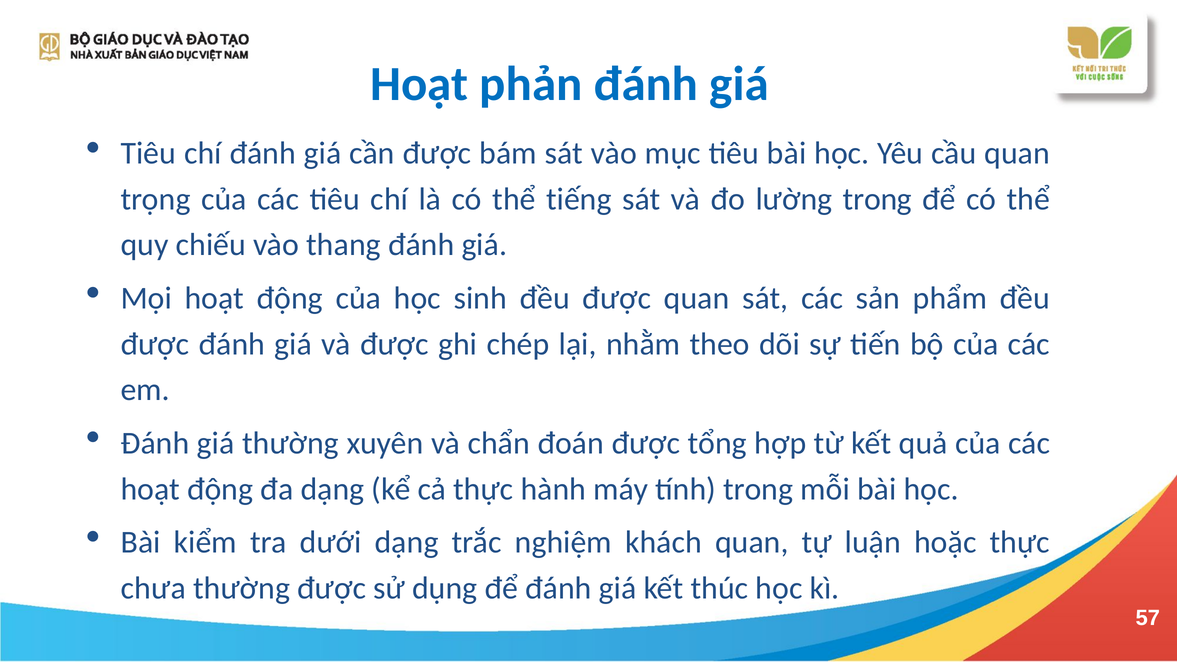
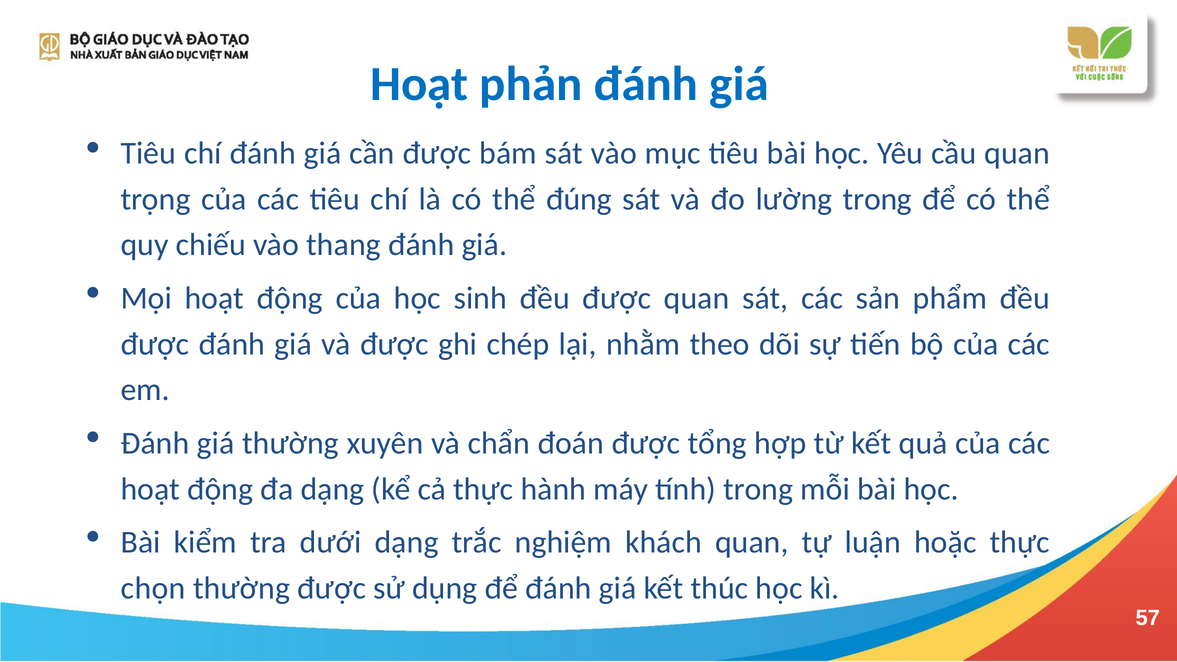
tiếng: tiếng -> đúng (579, 199)
chưa: chưa -> chọn (153, 588)
